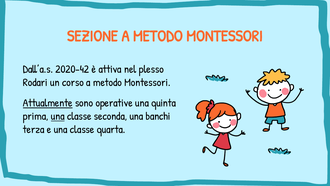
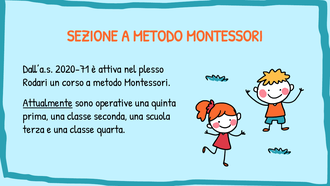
2020-42: 2020-42 -> 2020-71 (72, 69)
una underline: present -> none (58, 116)
banchi: banchi -> scuola (158, 116)
